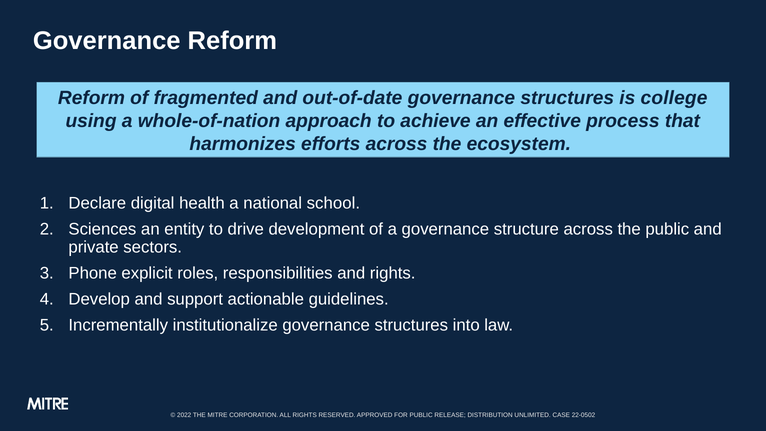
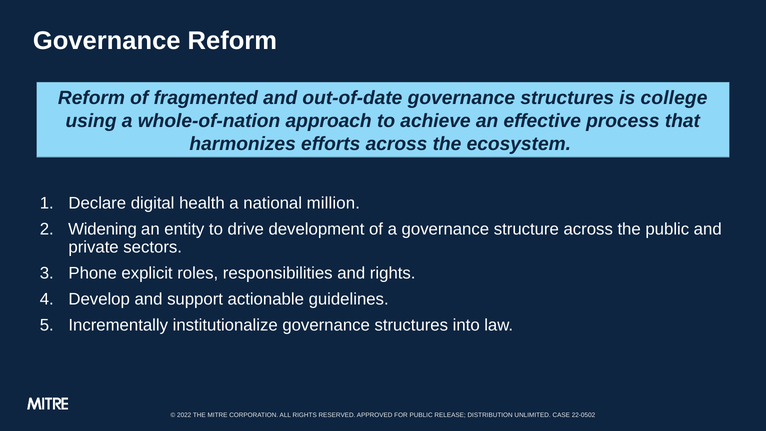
school: school -> million (333, 203)
Sciences: Sciences -> Widening (103, 229)
